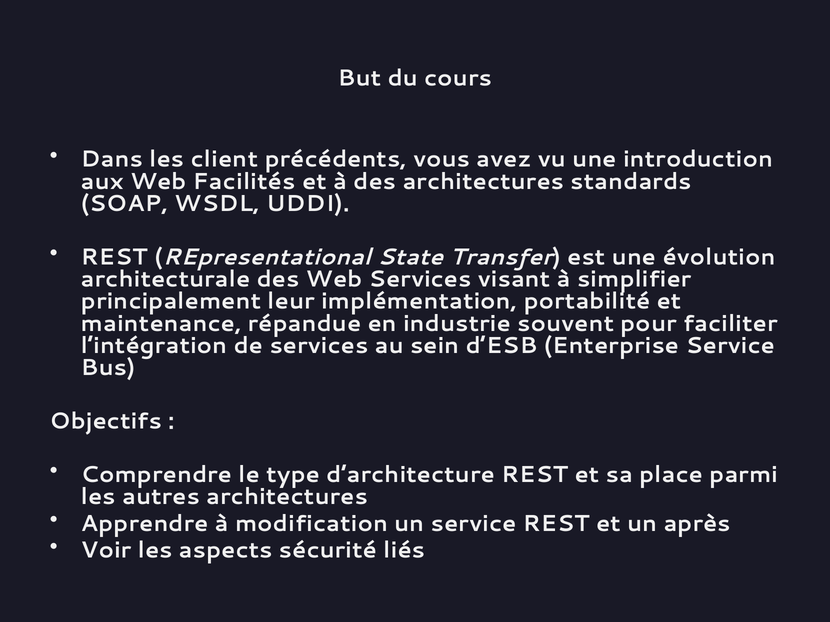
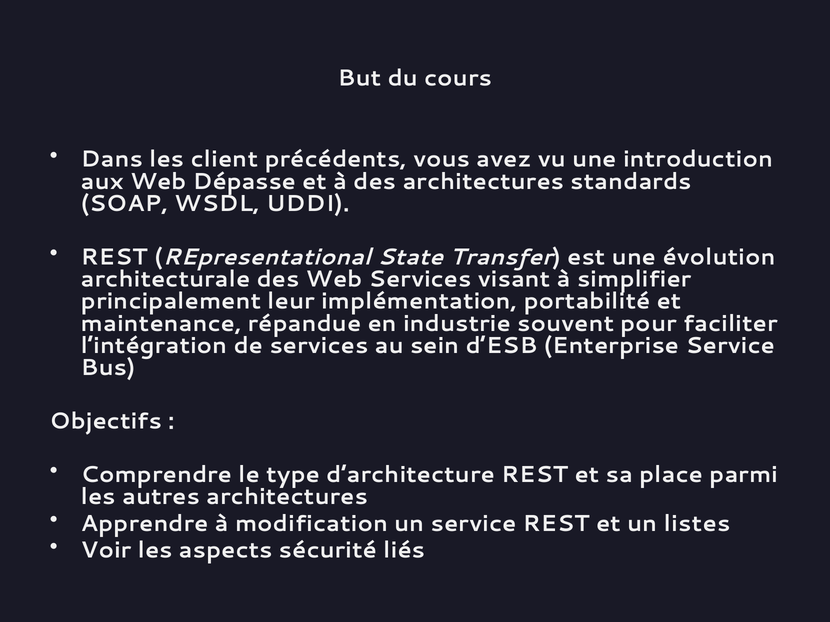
Facilités: Facilités -> Dépasse (244, 182)
après: après -> listes (697, 524)
